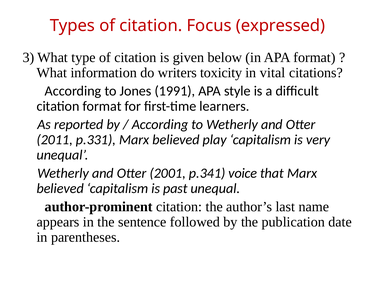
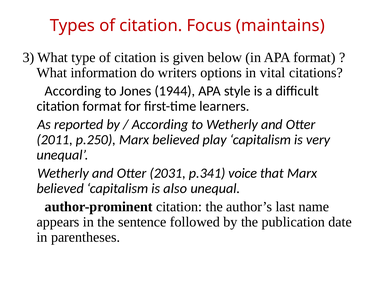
expressed: expressed -> maintains (280, 25)
toxicity: toxicity -> options (221, 73)
1991: 1991 -> 1944 (175, 91)
p.331: p.331 -> p.250 (96, 139)
2001: 2001 -> 2031 (168, 173)
past: past -> also (175, 188)
